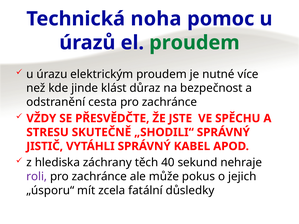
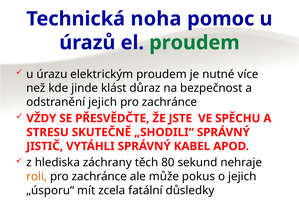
odstranění cesta: cesta -> jejich (103, 102)
40: 40 -> 80 (168, 163)
roli colour: purple -> orange (37, 177)
